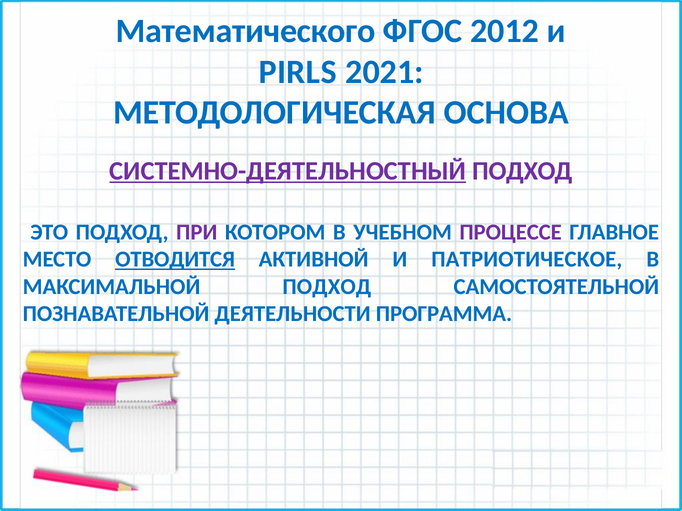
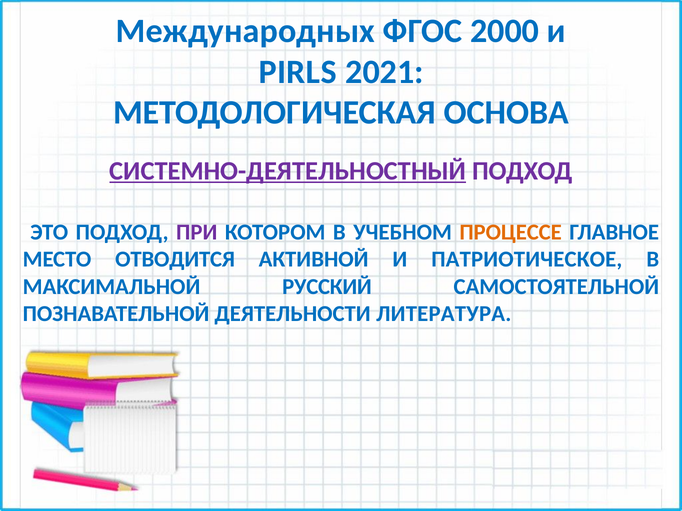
Математического: Математического -> Международных (245, 31)
2012: 2012 -> 2000 (505, 31)
ПРОЦЕССЕ colour: purple -> orange (511, 232)
ОТВОДИТСЯ underline: present -> none (175, 260)
МАКСИМАЛЬНОЙ ПОДХОД: ПОДХОД -> РУССКИЙ (327, 287)
ПРОГРАММА: ПРОГРАММА -> ЛИТЕРАТУРА (444, 314)
